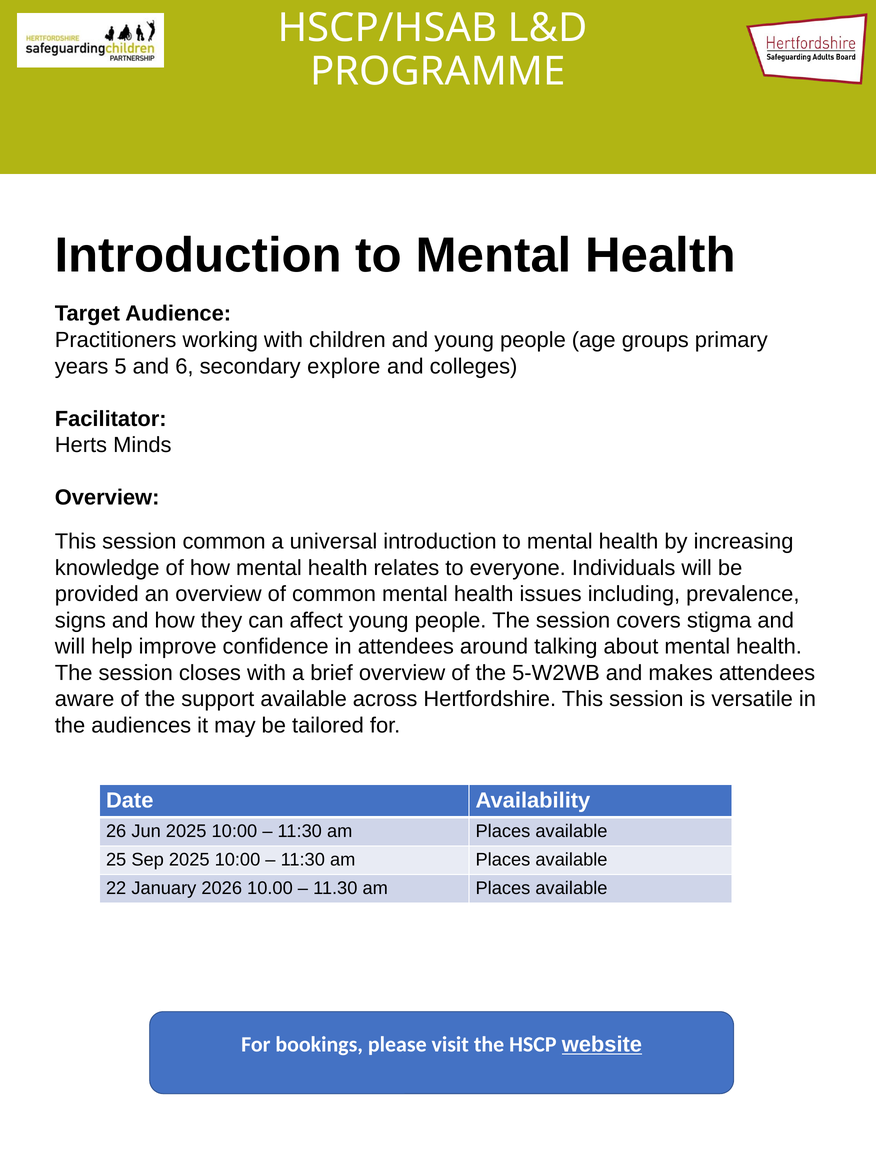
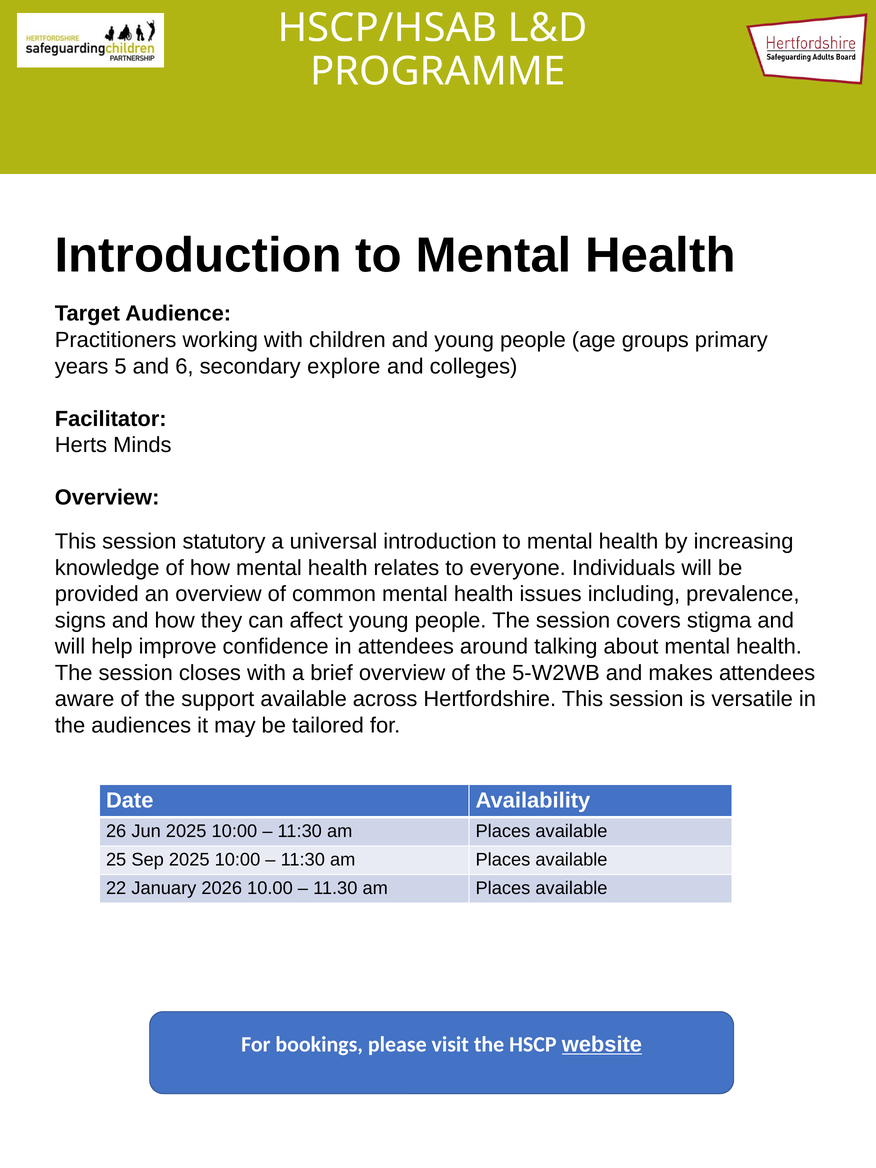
session common: common -> statutory (224, 542)
